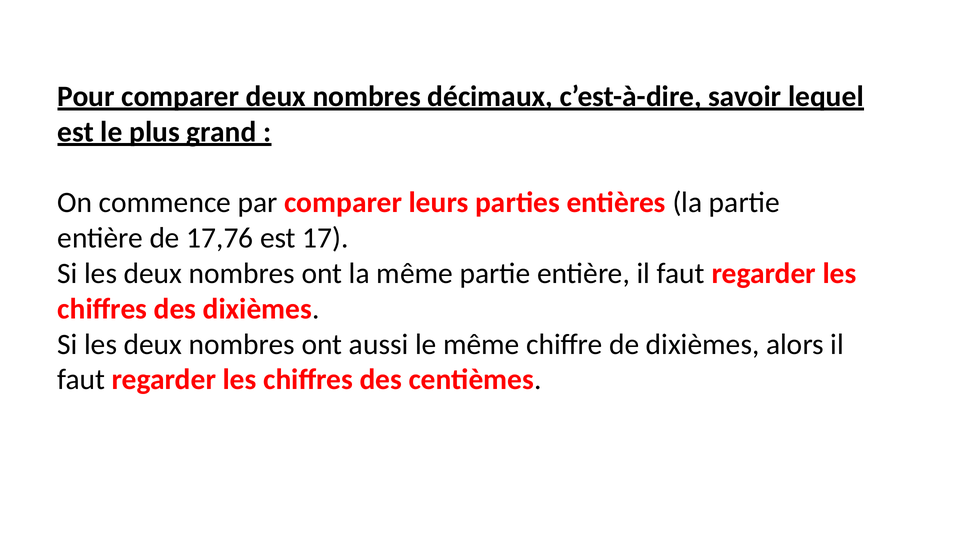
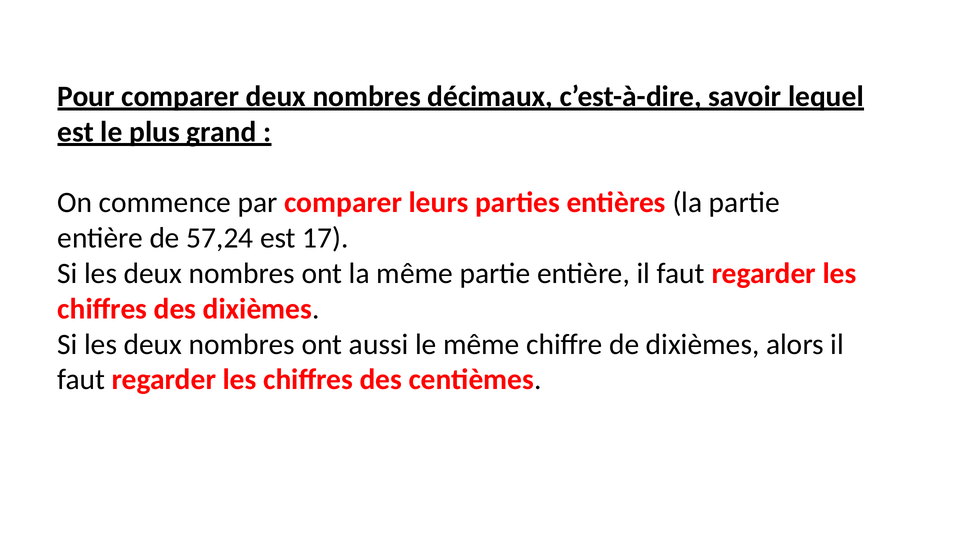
17,76: 17,76 -> 57,24 (220, 238)
